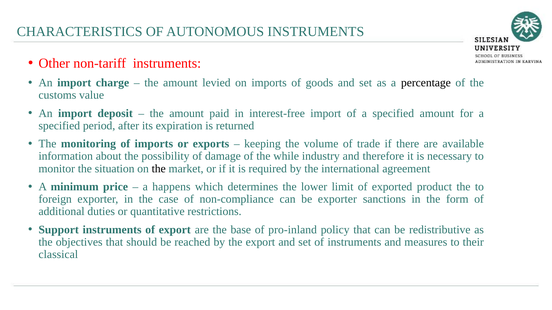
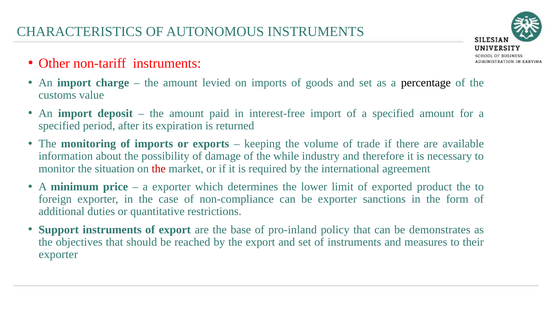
the colour: black -> red (159, 169)
a happens: happens -> exporter (171, 187)
redistributive: redistributive -> demonstrates (440, 230)
classical: classical -> exporter (58, 255)
